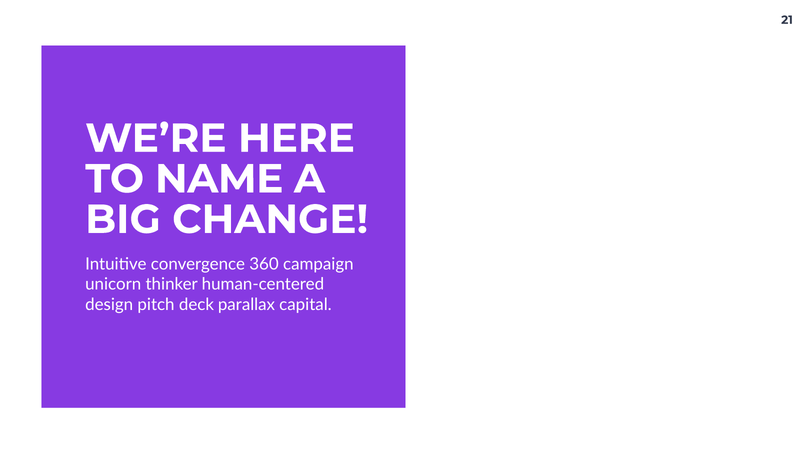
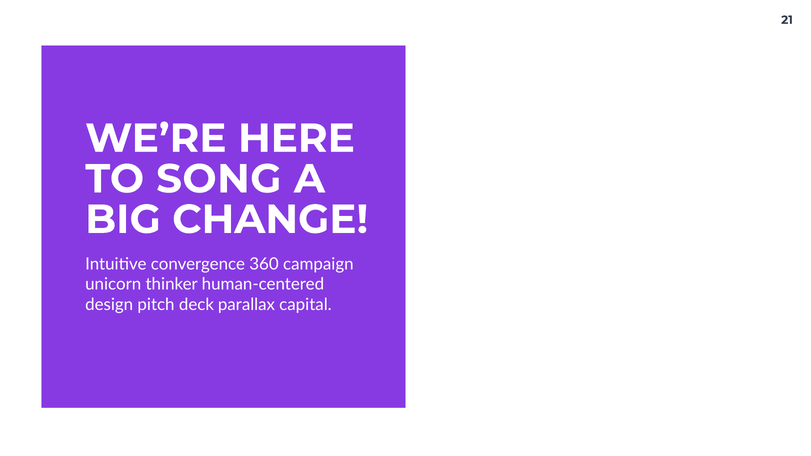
NAME: NAME -> SONG (219, 179)
